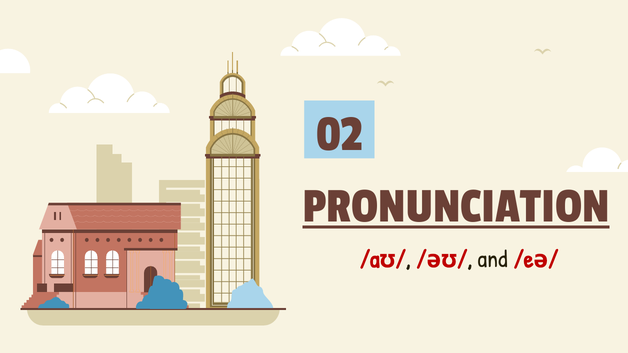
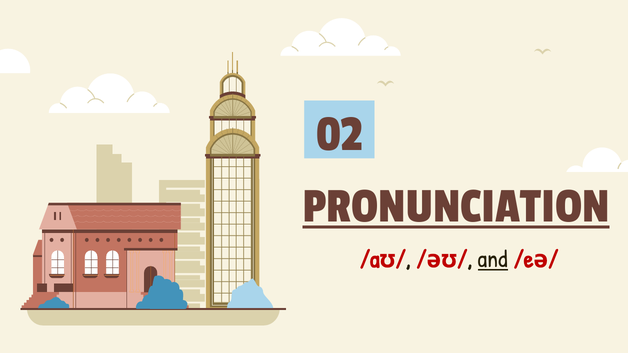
and underline: none -> present (493, 259)
